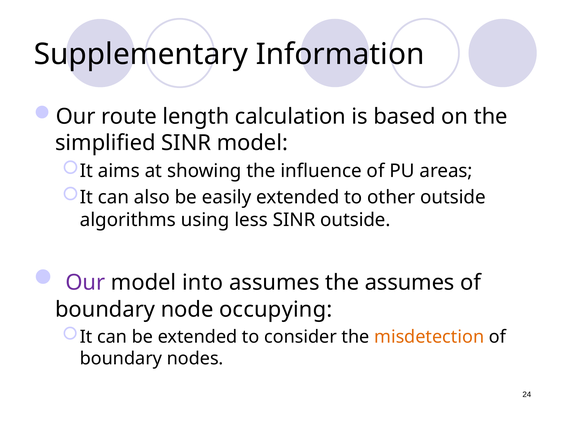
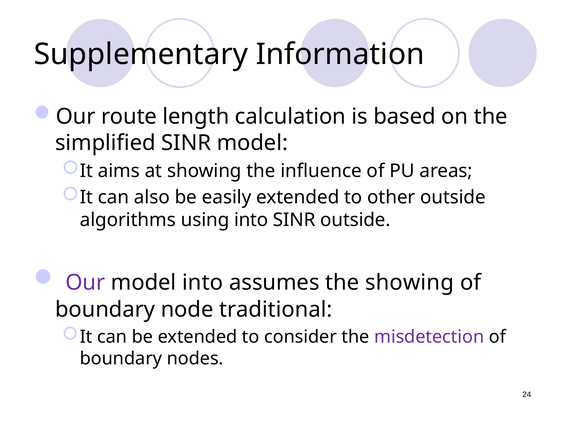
using less: less -> into (251, 220)
the assumes: assumes -> showing (409, 282)
occupying: occupying -> traditional (276, 309)
misdetection colour: orange -> purple (429, 337)
